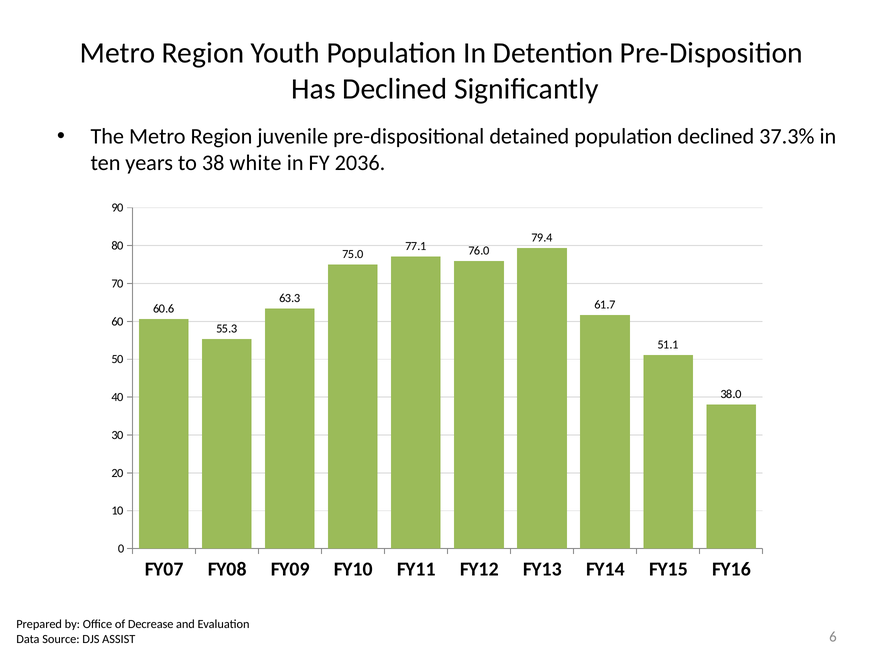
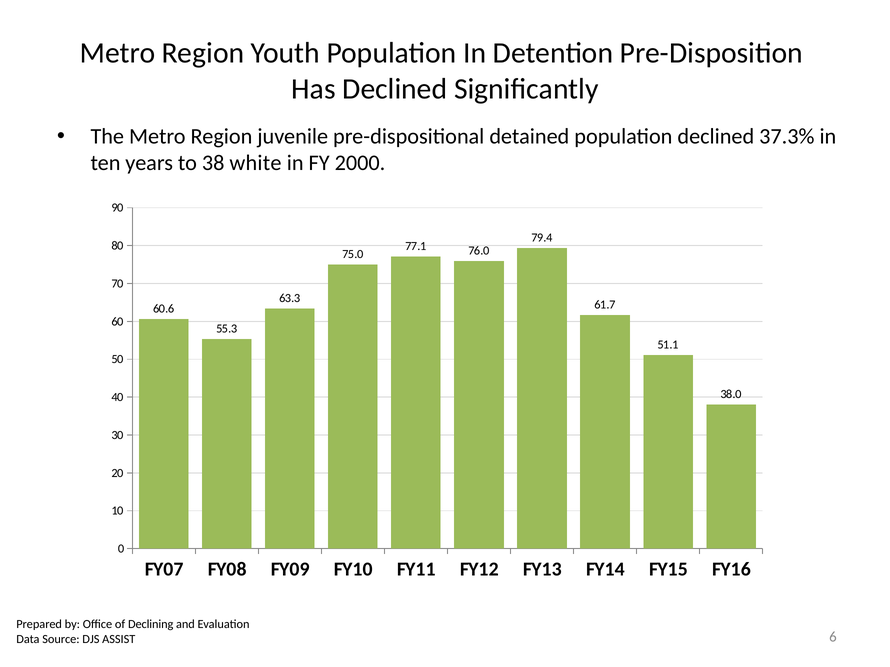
2036: 2036 -> 2000 (360, 163)
Decrease: Decrease -> Declining (151, 625)
